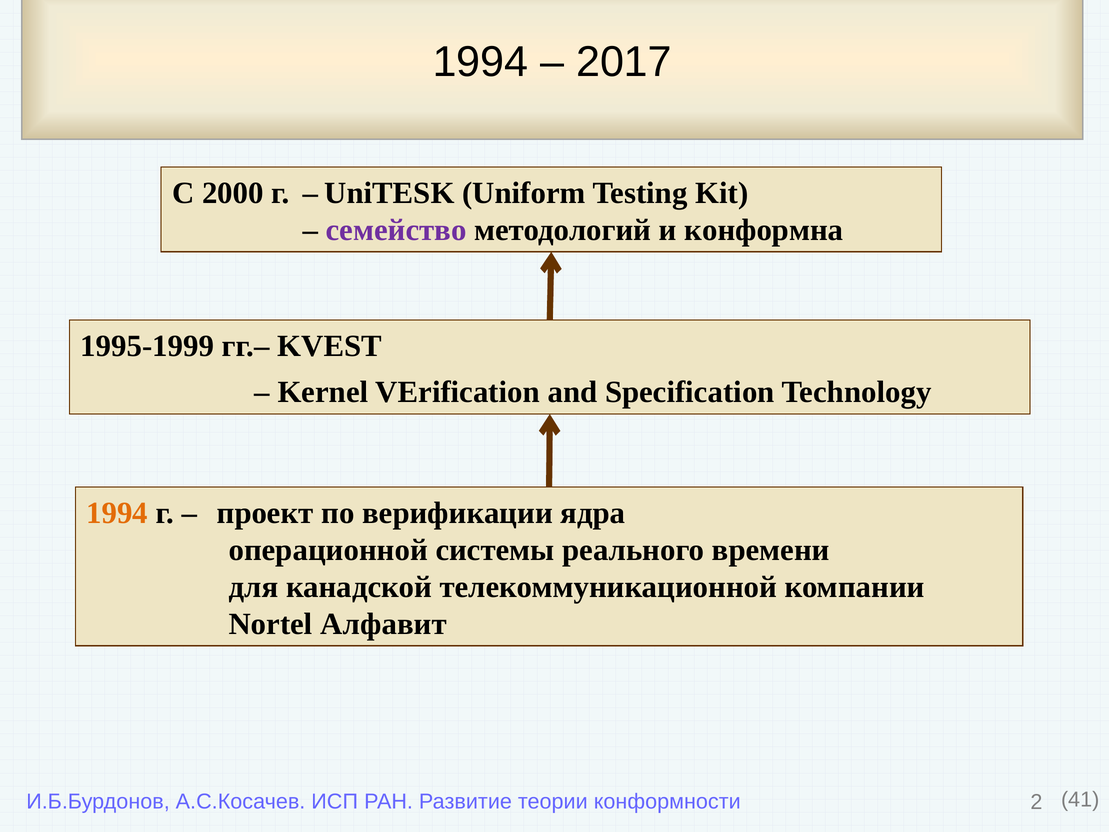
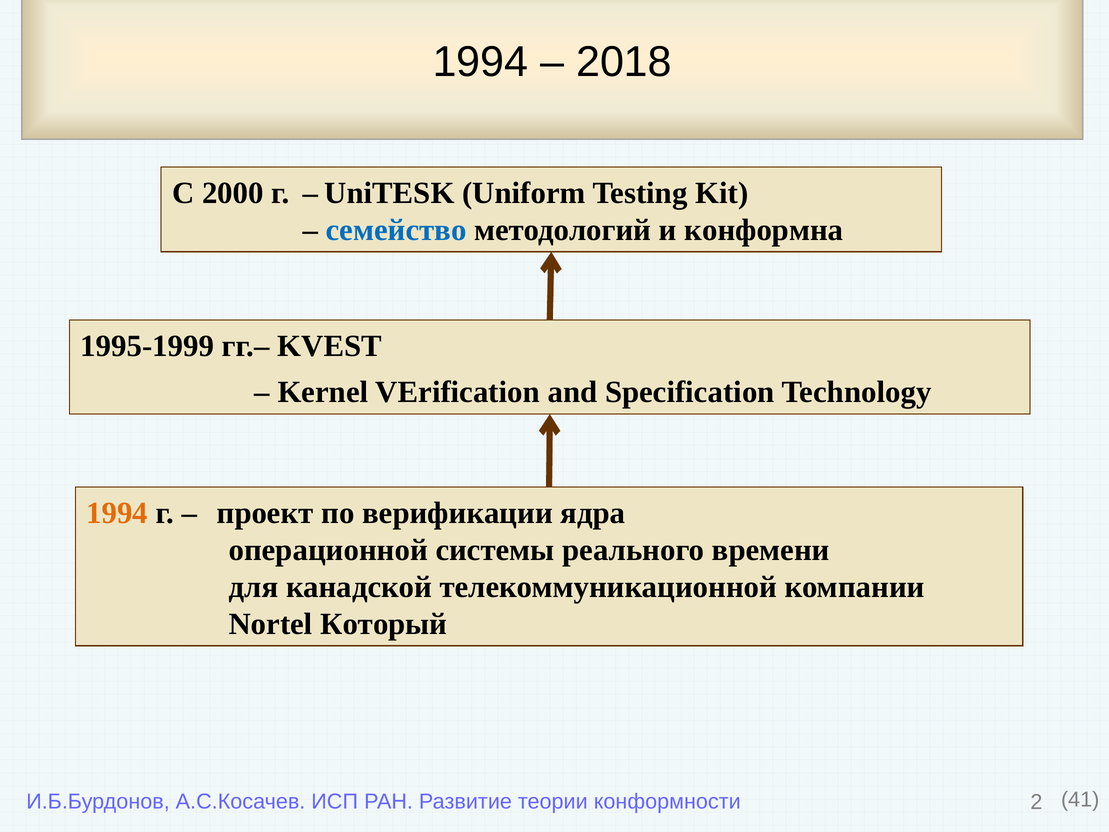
2017: 2017 -> 2018 (624, 62)
семейство colour: purple -> blue (396, 230)
Алфавит: Алфавит -> Который (384, 624)
